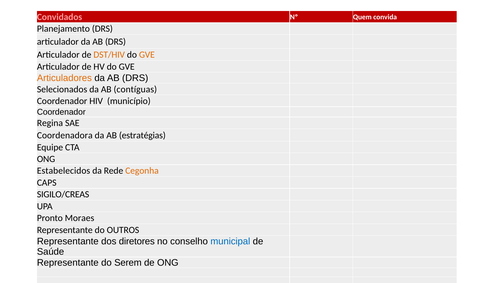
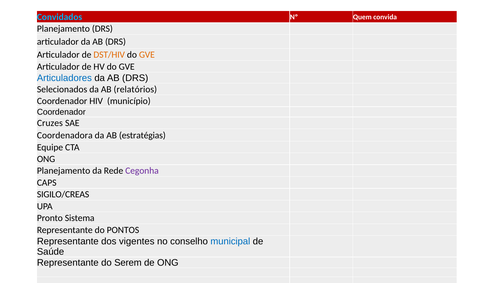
Convidados colour: pink -> light blue (60, 17)
Articuladores colour: orange -> blue (64, 78)
contíguas: contíguas -> relatórios (135, 89)
Regina: Regina -> Cruzes (50, 123)
Estabelecidos: Estabelecidos -> Planejamento (64, 170)
Cegonha colour: orange -> purple (142, 170)
Moraes: Moraes -> Sistema (80, 218)
OUTROS: OUTROS -> PONTOS (123, 229)
diretores: diretores -> vigentes (137, 241)
